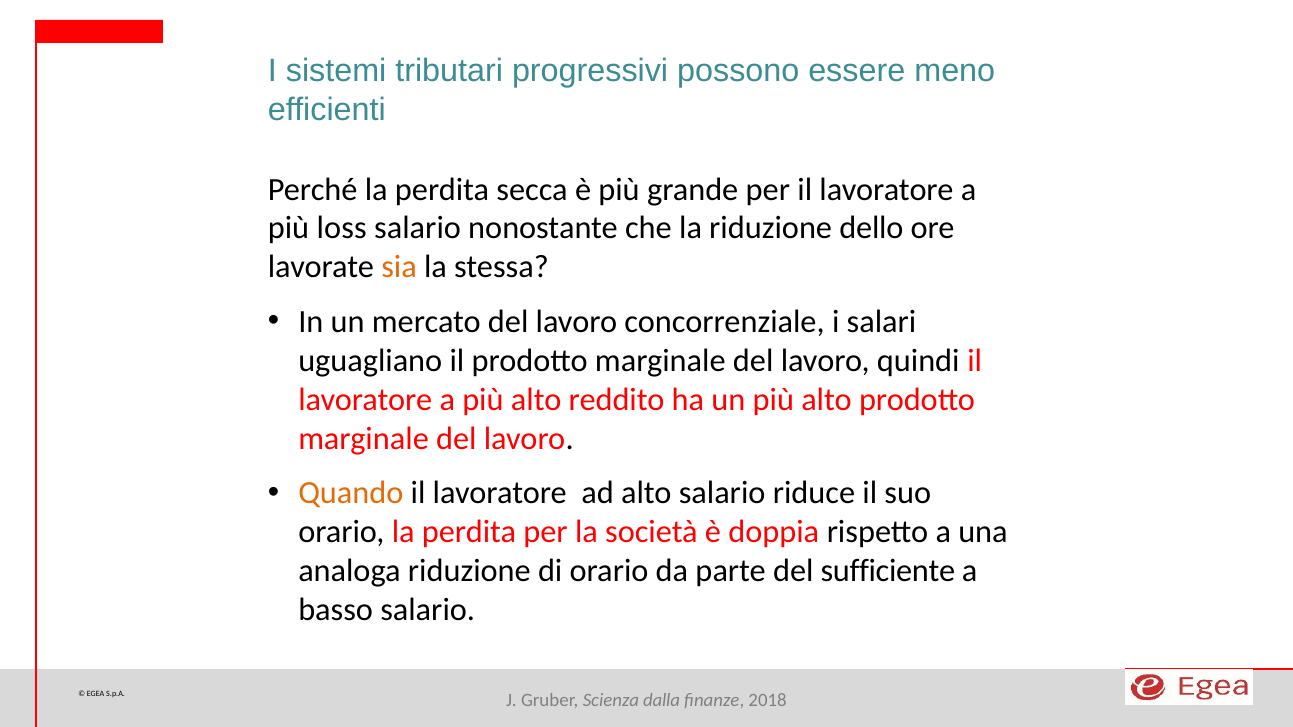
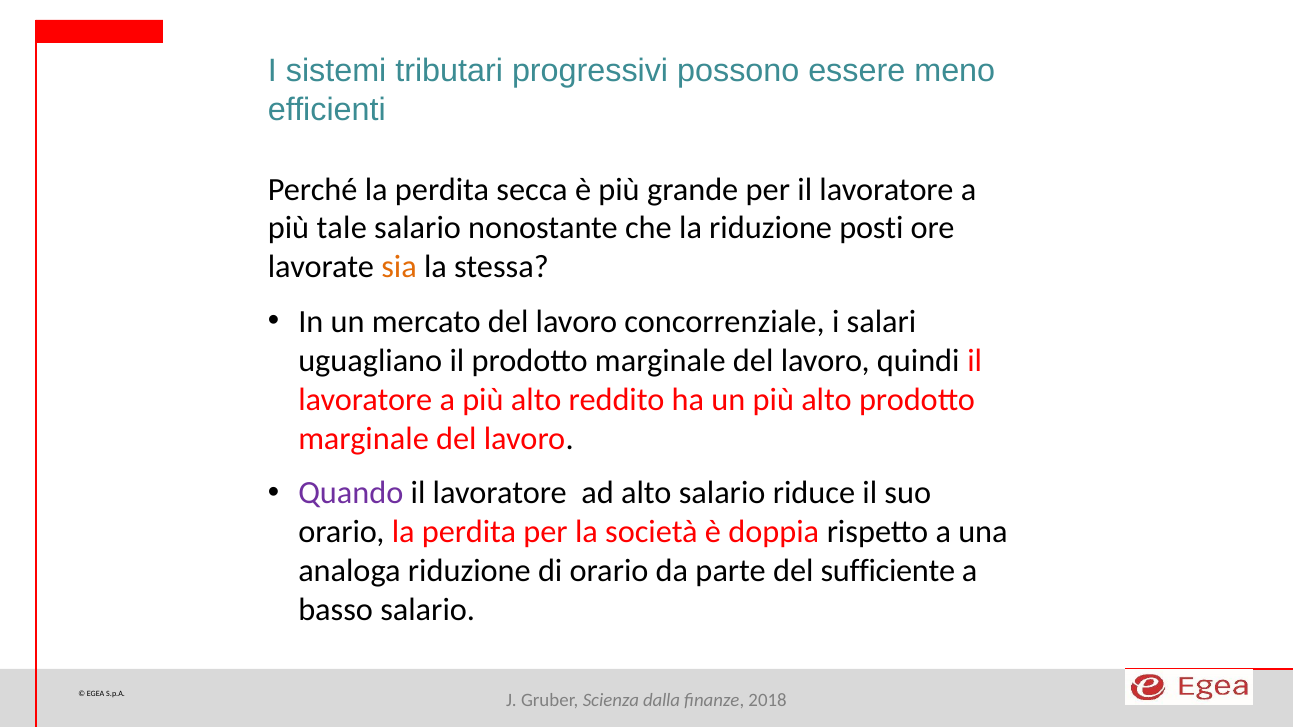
loss: loss -> tale (342, 228)
dello: dello -> posti (871, 228)
Quando colour: orange -> purple (351, 494)
